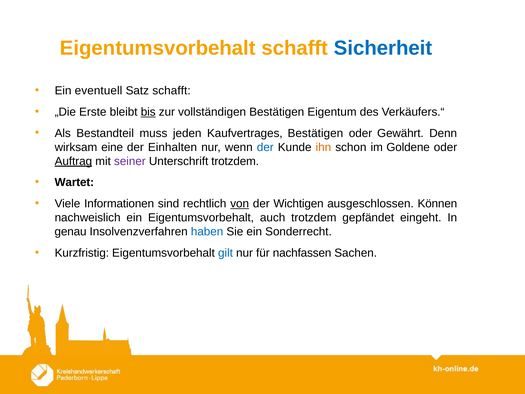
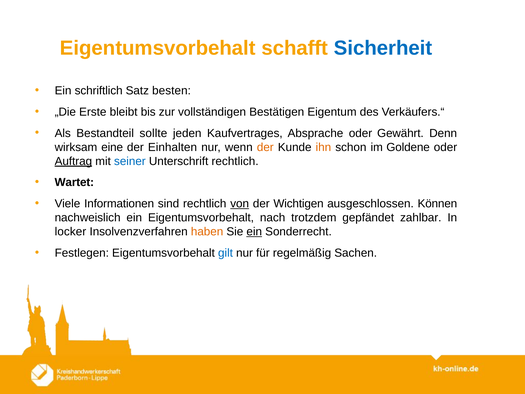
eventuell: eventuell -> schriftlich (99, 90)
Satz schafft: schafft -> besten (172, 90)
bis underline: present -> none (148, 112)
muss: muss -> sollte (153, 133)
Kaufvertrages Bestätigen: Bestätigen -> Absprache (315, 133)
der colour: blue -> orange (265, 147)
seiner colour: purple -> blue (130, 161)
Unterschrift trotzdem: trotzdem -> rechtlich (235, 161)
auch: auch -> nach (273, 218)
eingeht: eingeht -> zahlbar (421, 218)
genau: genau -> locker (70, 232)
haben colour: blue -> orange (207, 232)
ein underline: none -> present (254, 232)
Kurzfristig: Kurzfristig -> Festlegen (82, 253)
nachfassen: nachfassen -> regelmäßig (302, 253)
